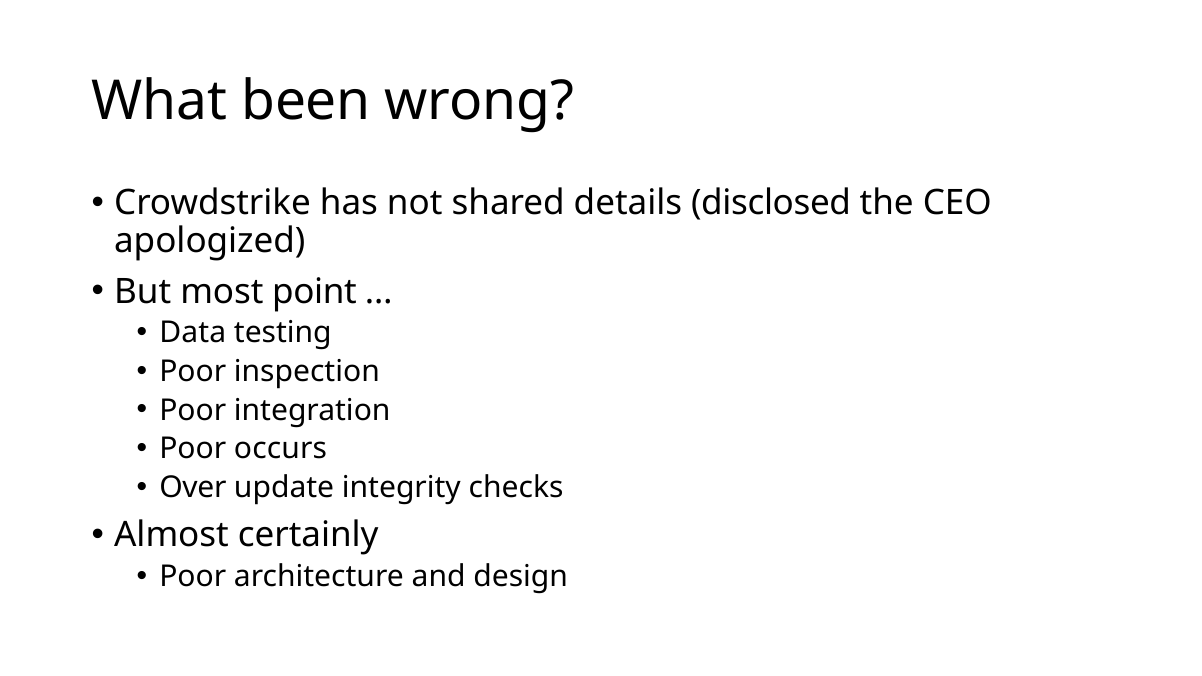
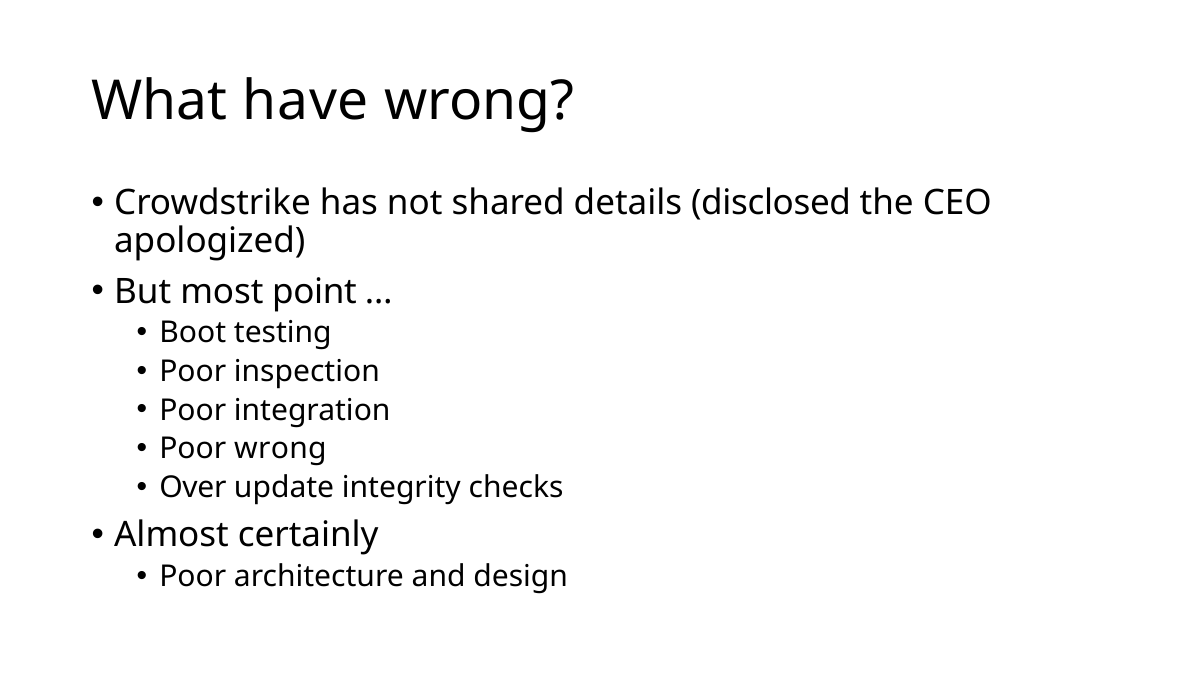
been: been -> have (306, 101)
Data: Data -> Boot (193, 333)
Poor occurs: occurs -> wrong (280, 449)
